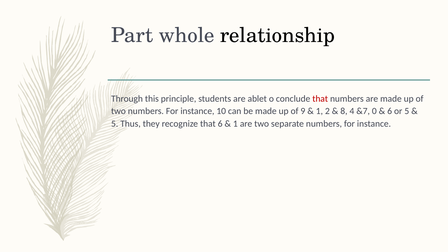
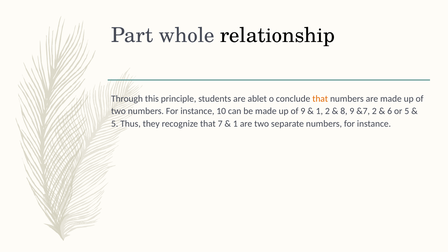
that colour: red -> orange (320, 99)
8 4: 4 -> 9 (352, 111)
&7 0: 0 -> 2 (374, 111)
that 6: 6 -> 7 (220, 124)
